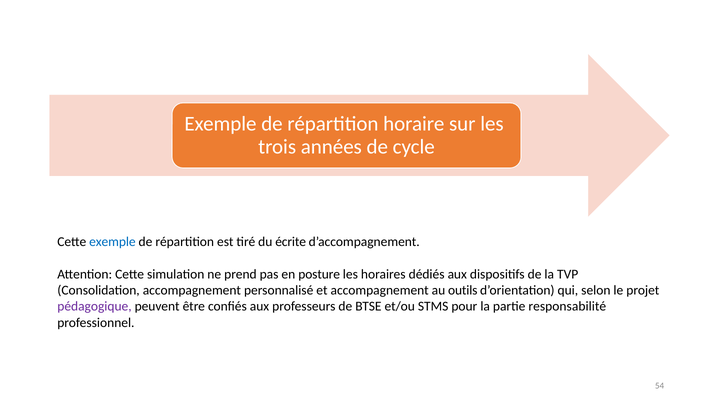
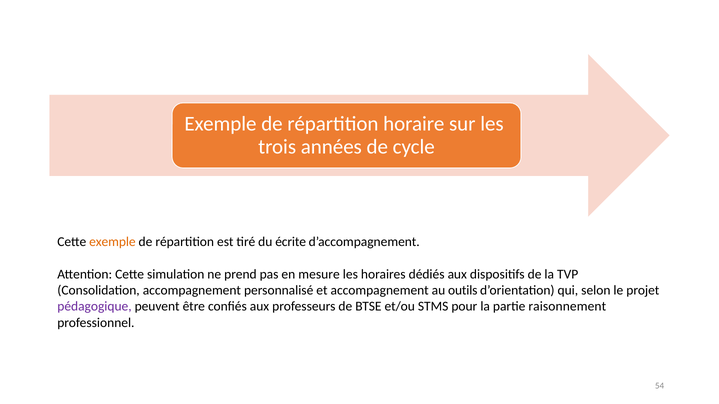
exemple colour: blue -> orange (112, 242)
posture: posture -> mesure (319, 274)
responsabilité: responsabilité -> raisonnement (567, 307)
